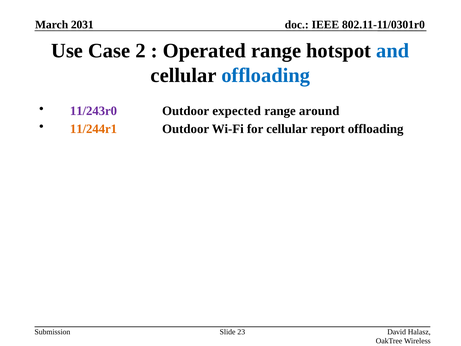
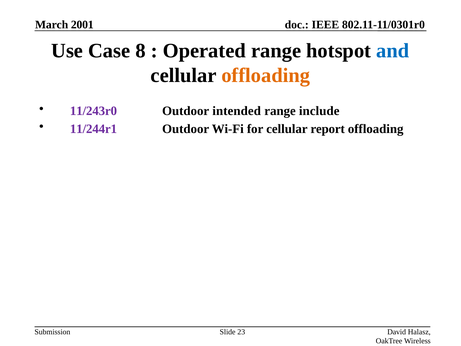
2031: 2031 -> 2001 (82, 25)
2: 2 -> 8 (141, 51)
offloading colour: blue -> orange (266, 75)
expected: expected -> intended (237, 111)
around: around -> include (319, 111)
11/244r1 colour: orange -> purple (93, 129)
